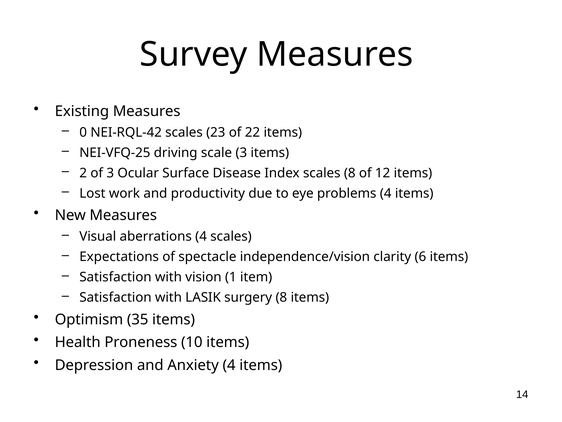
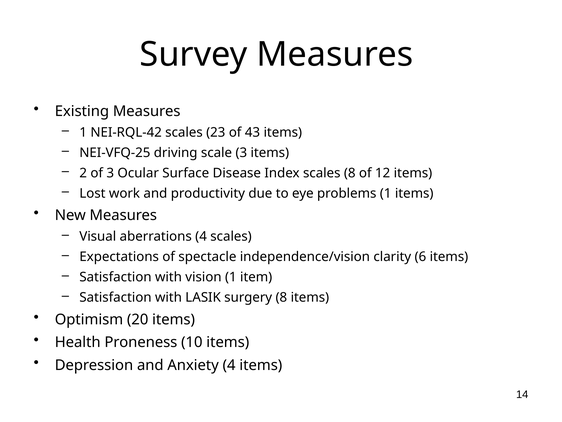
0: 0 -> 1 (83, 132)
22: 22 -> 43 (252, 132)
problems 4: 4 -> 1 (386, 193)
35: 35 -> 20 (138, 319)
